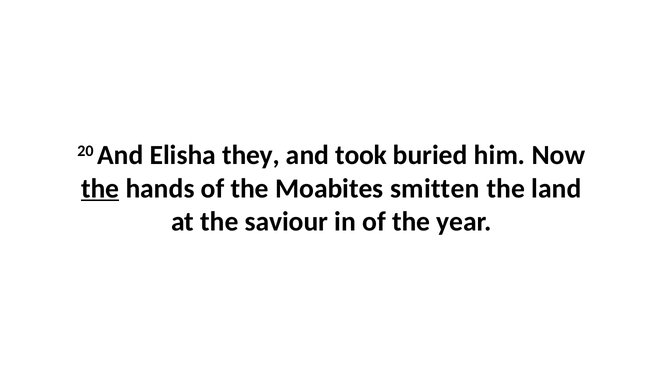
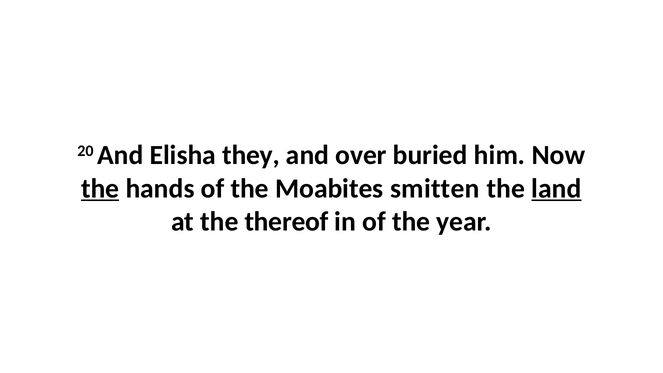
took: took -> over (361, 155)
land underline: none -> present (556, 188)
saviour: saviour -> thereof (287, 222)
